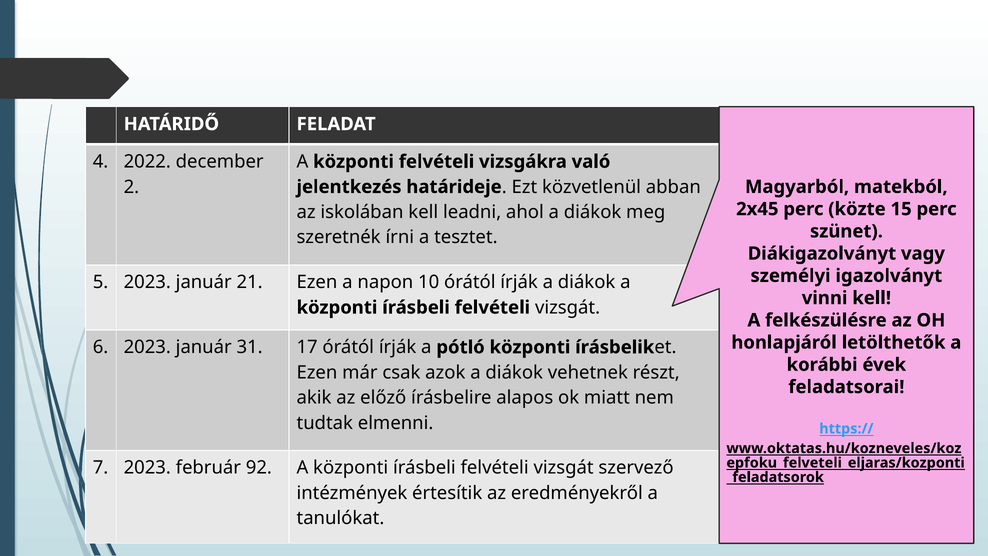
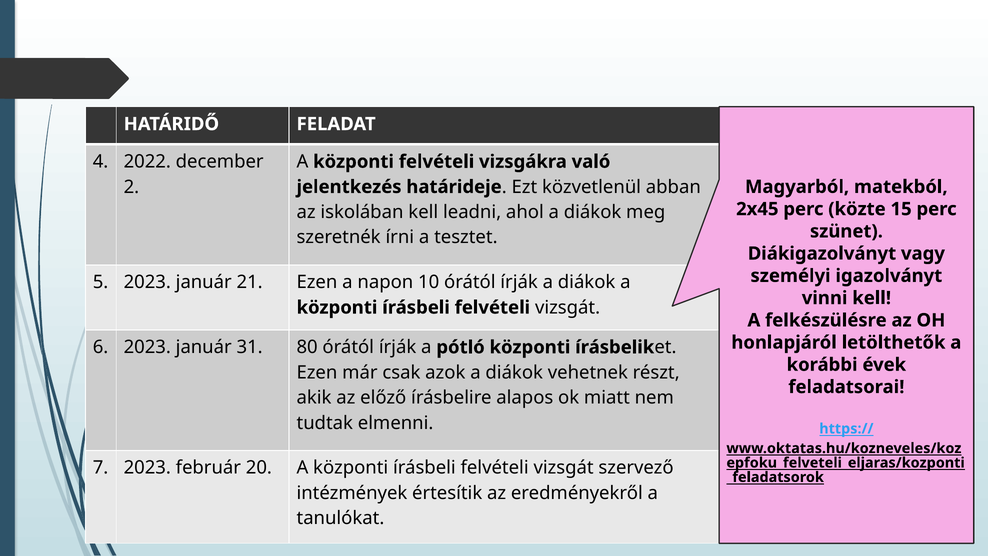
17: 17 -> 80 (307, 347)
92: 92 -> 20 (259, 468)
